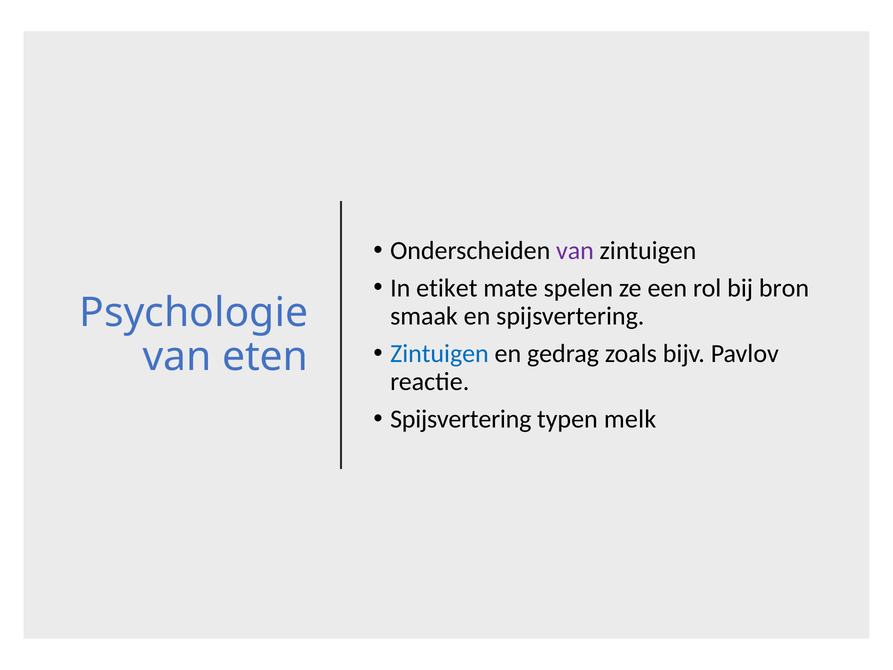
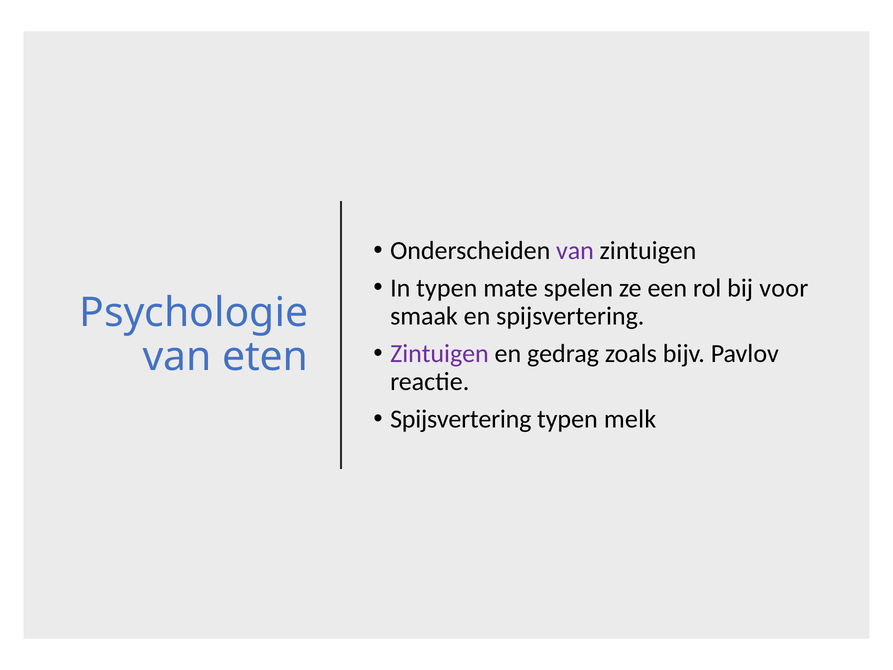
In etiket: etiket -> typen (447, 288)
bron: bron -> voor (784, 288)
Zintuigen colour: blue -> purple (439, 353)
